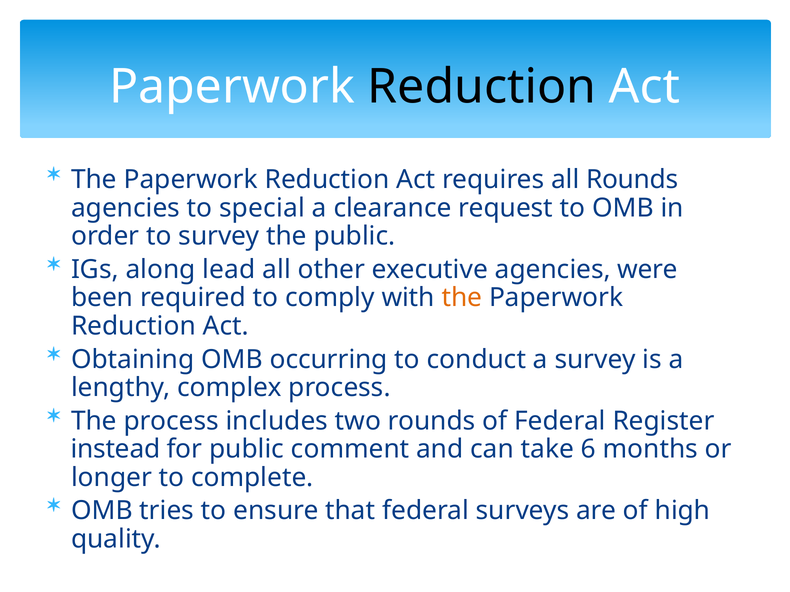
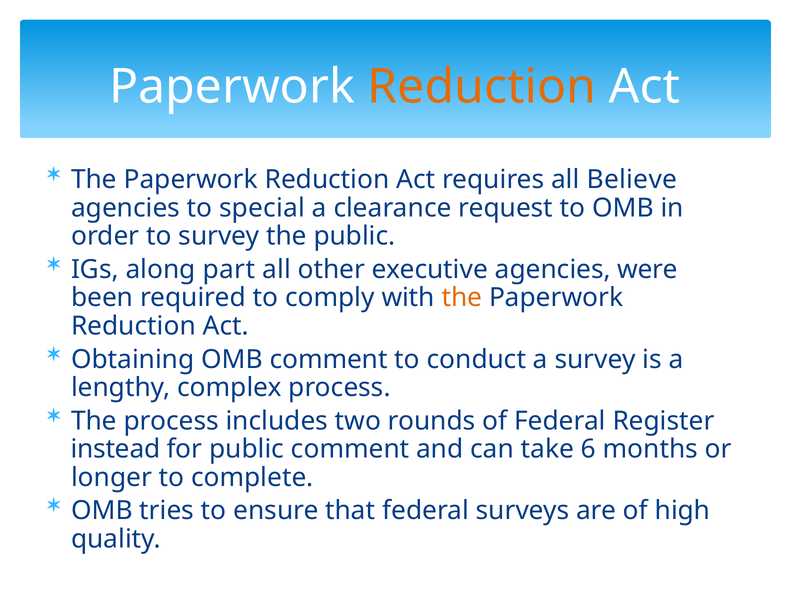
Reduction colour: black -> orange (482, 87)
all Rounds: Rounds -> Believe (632, 180)
lead: lead -> part (229, 270)
OMB occurring: occurring -> comment (329, 360)
